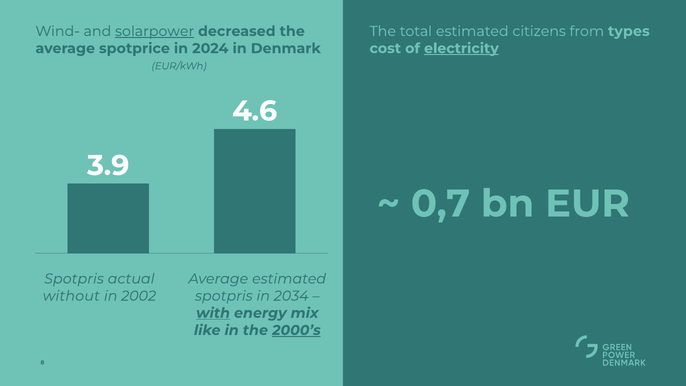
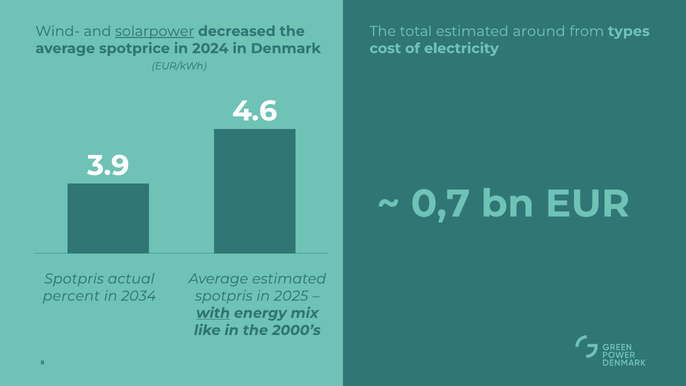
citizens: citizens -> around (539, 31)
electricity underline: present -> none (461, 48)
without: without -> percent (71, 296)
2002: 2002 -> 2034 (139, 296)
2034: 2034 -> 2025 (291, 296)
2000’s underline: present -> none (296, 330)
